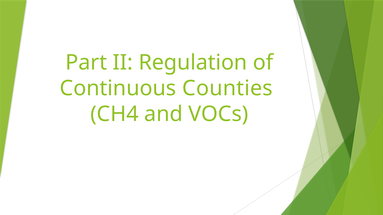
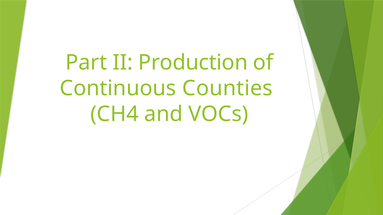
Regulation: Regulation -> Production (193, 63)
